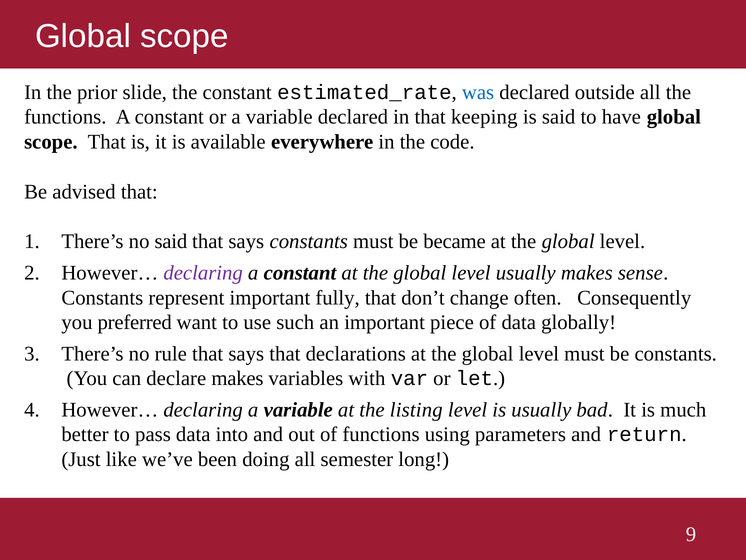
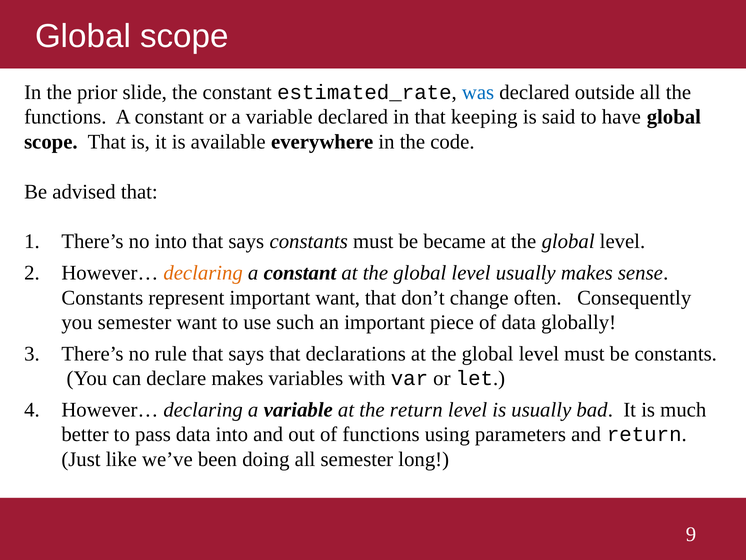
no said: said -> into (171, 241)
declaring colour: purple -> orange (203, 273)
important fully: fully -> want (338, 297)
you preferred: preferred -> semester (134, 322)
the listing: listing -> return (416, 409)
